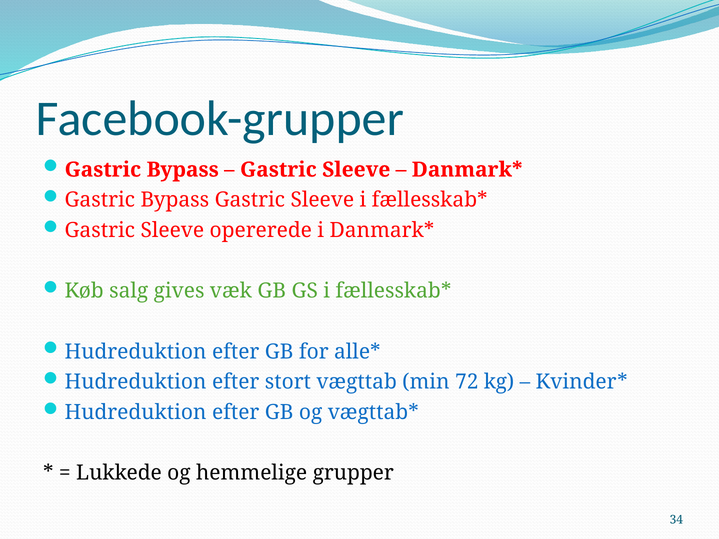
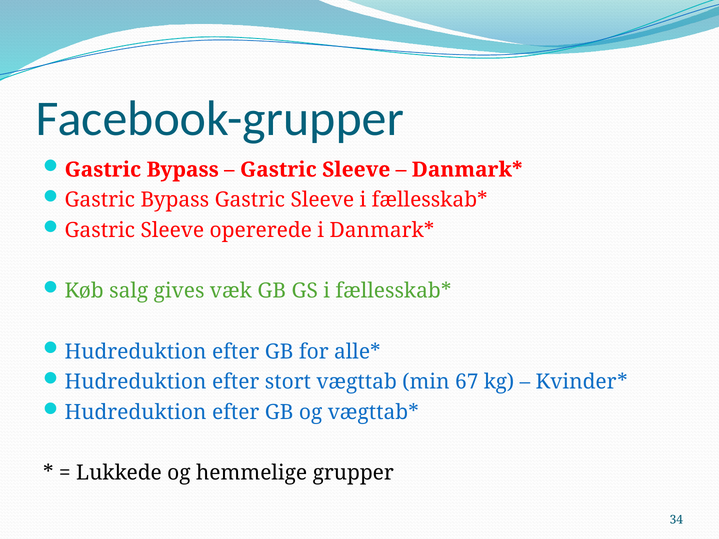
72: 72 -> 67 (467, 382)
